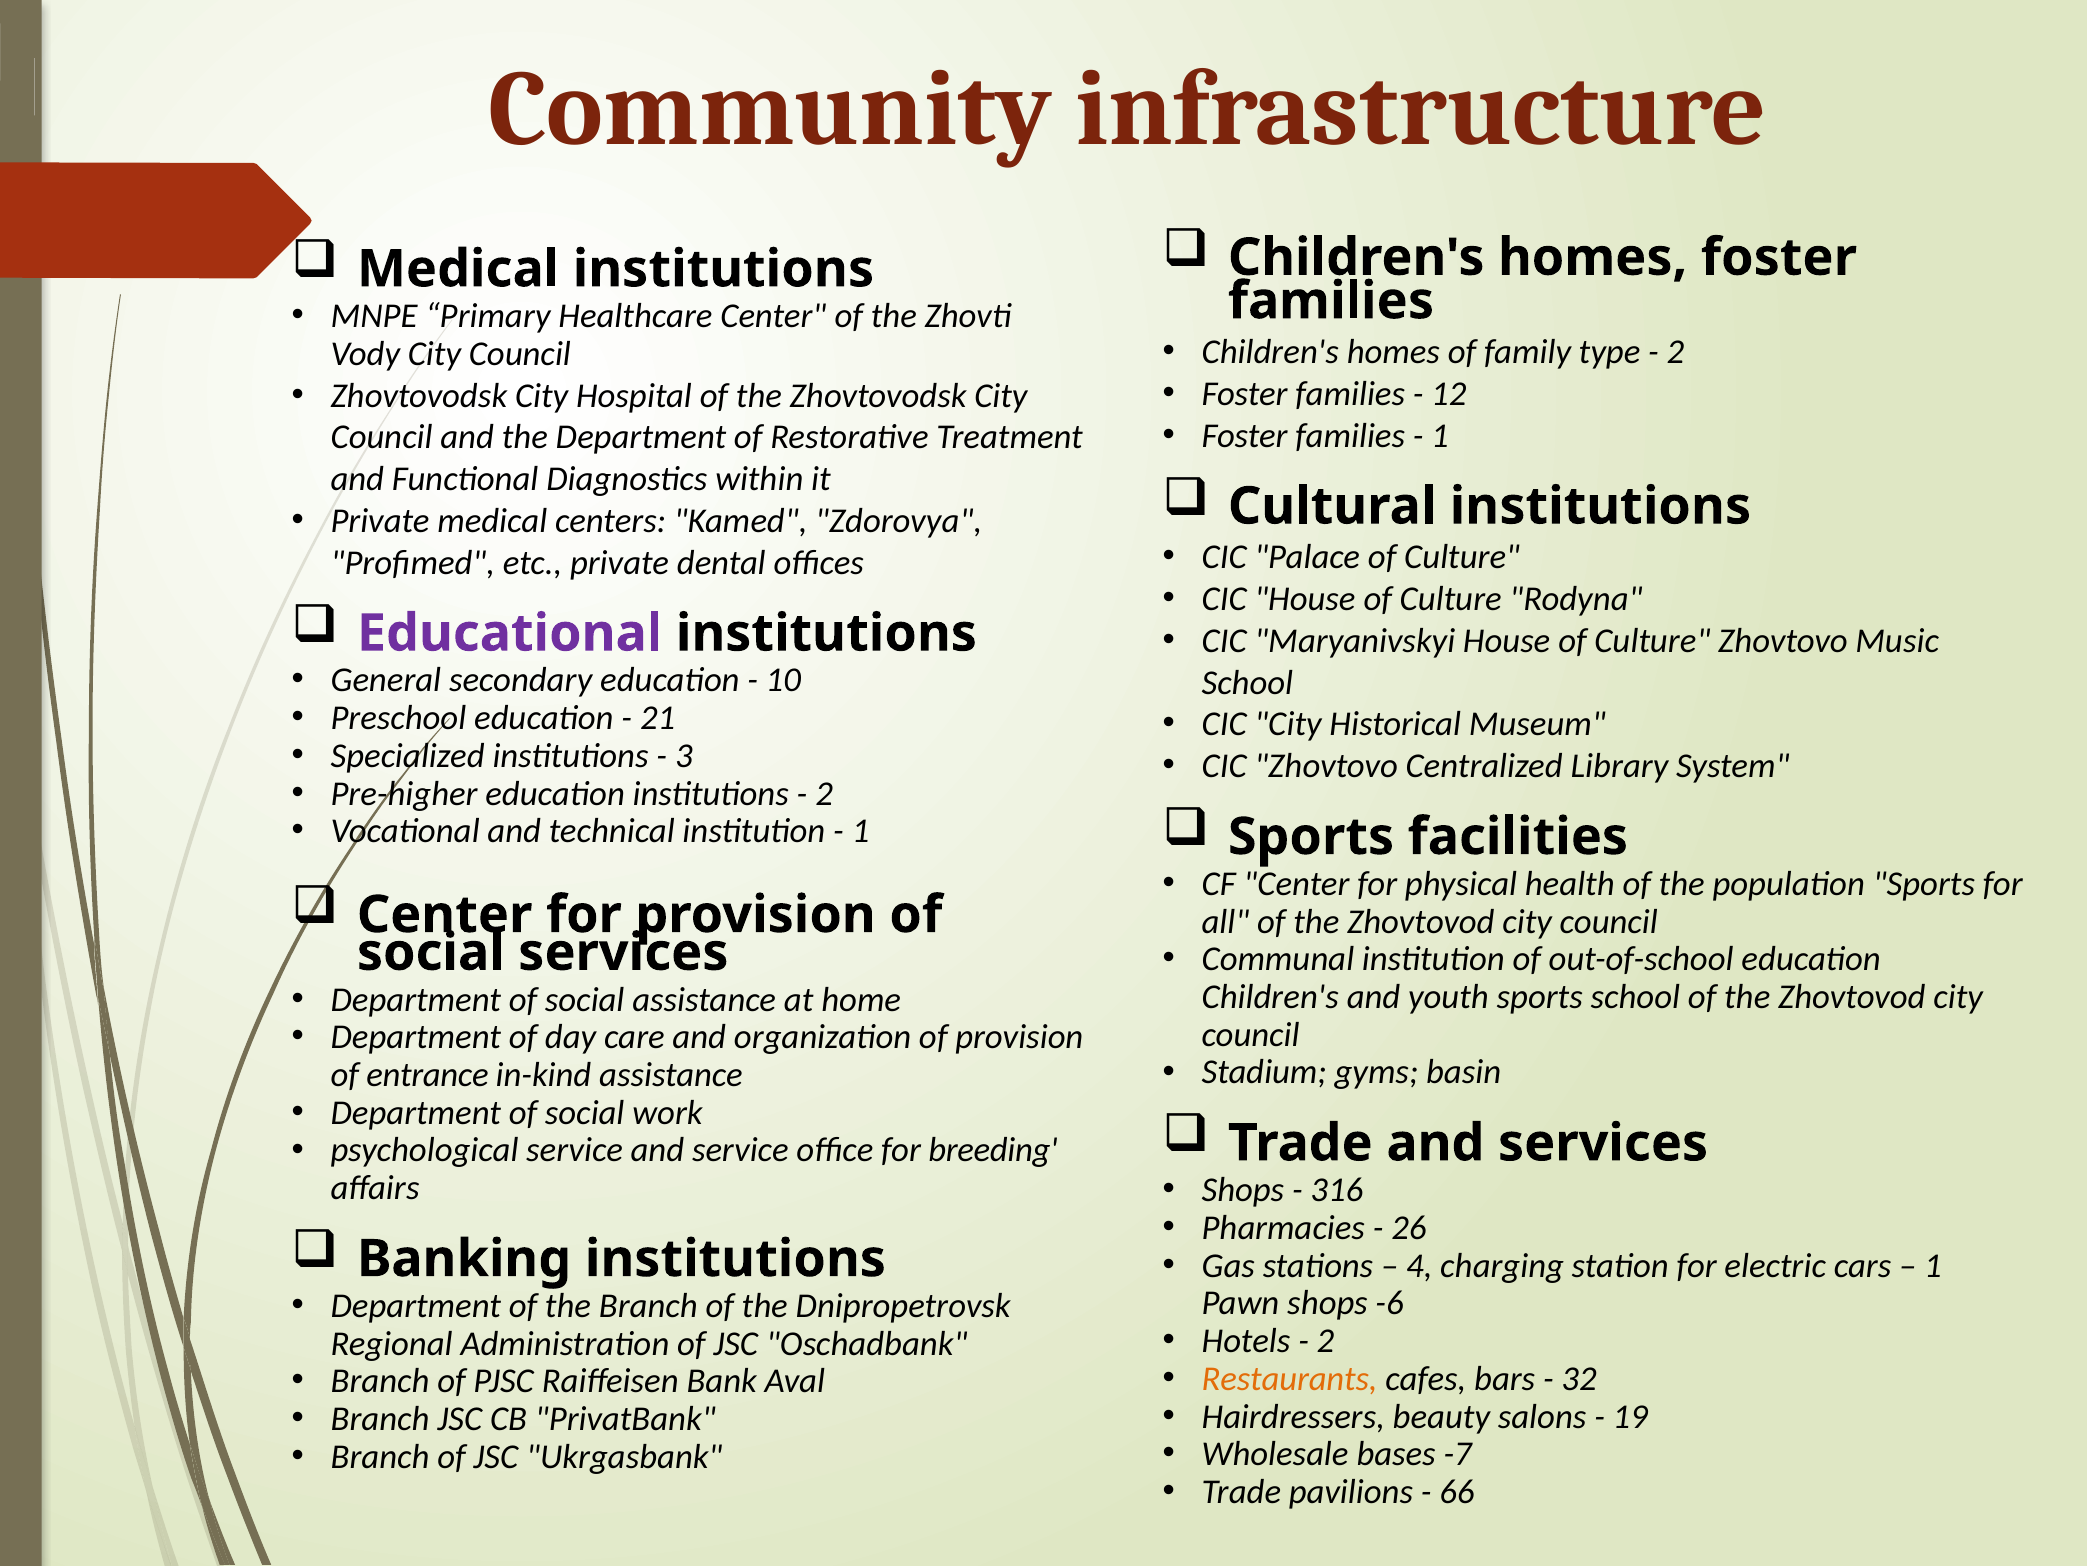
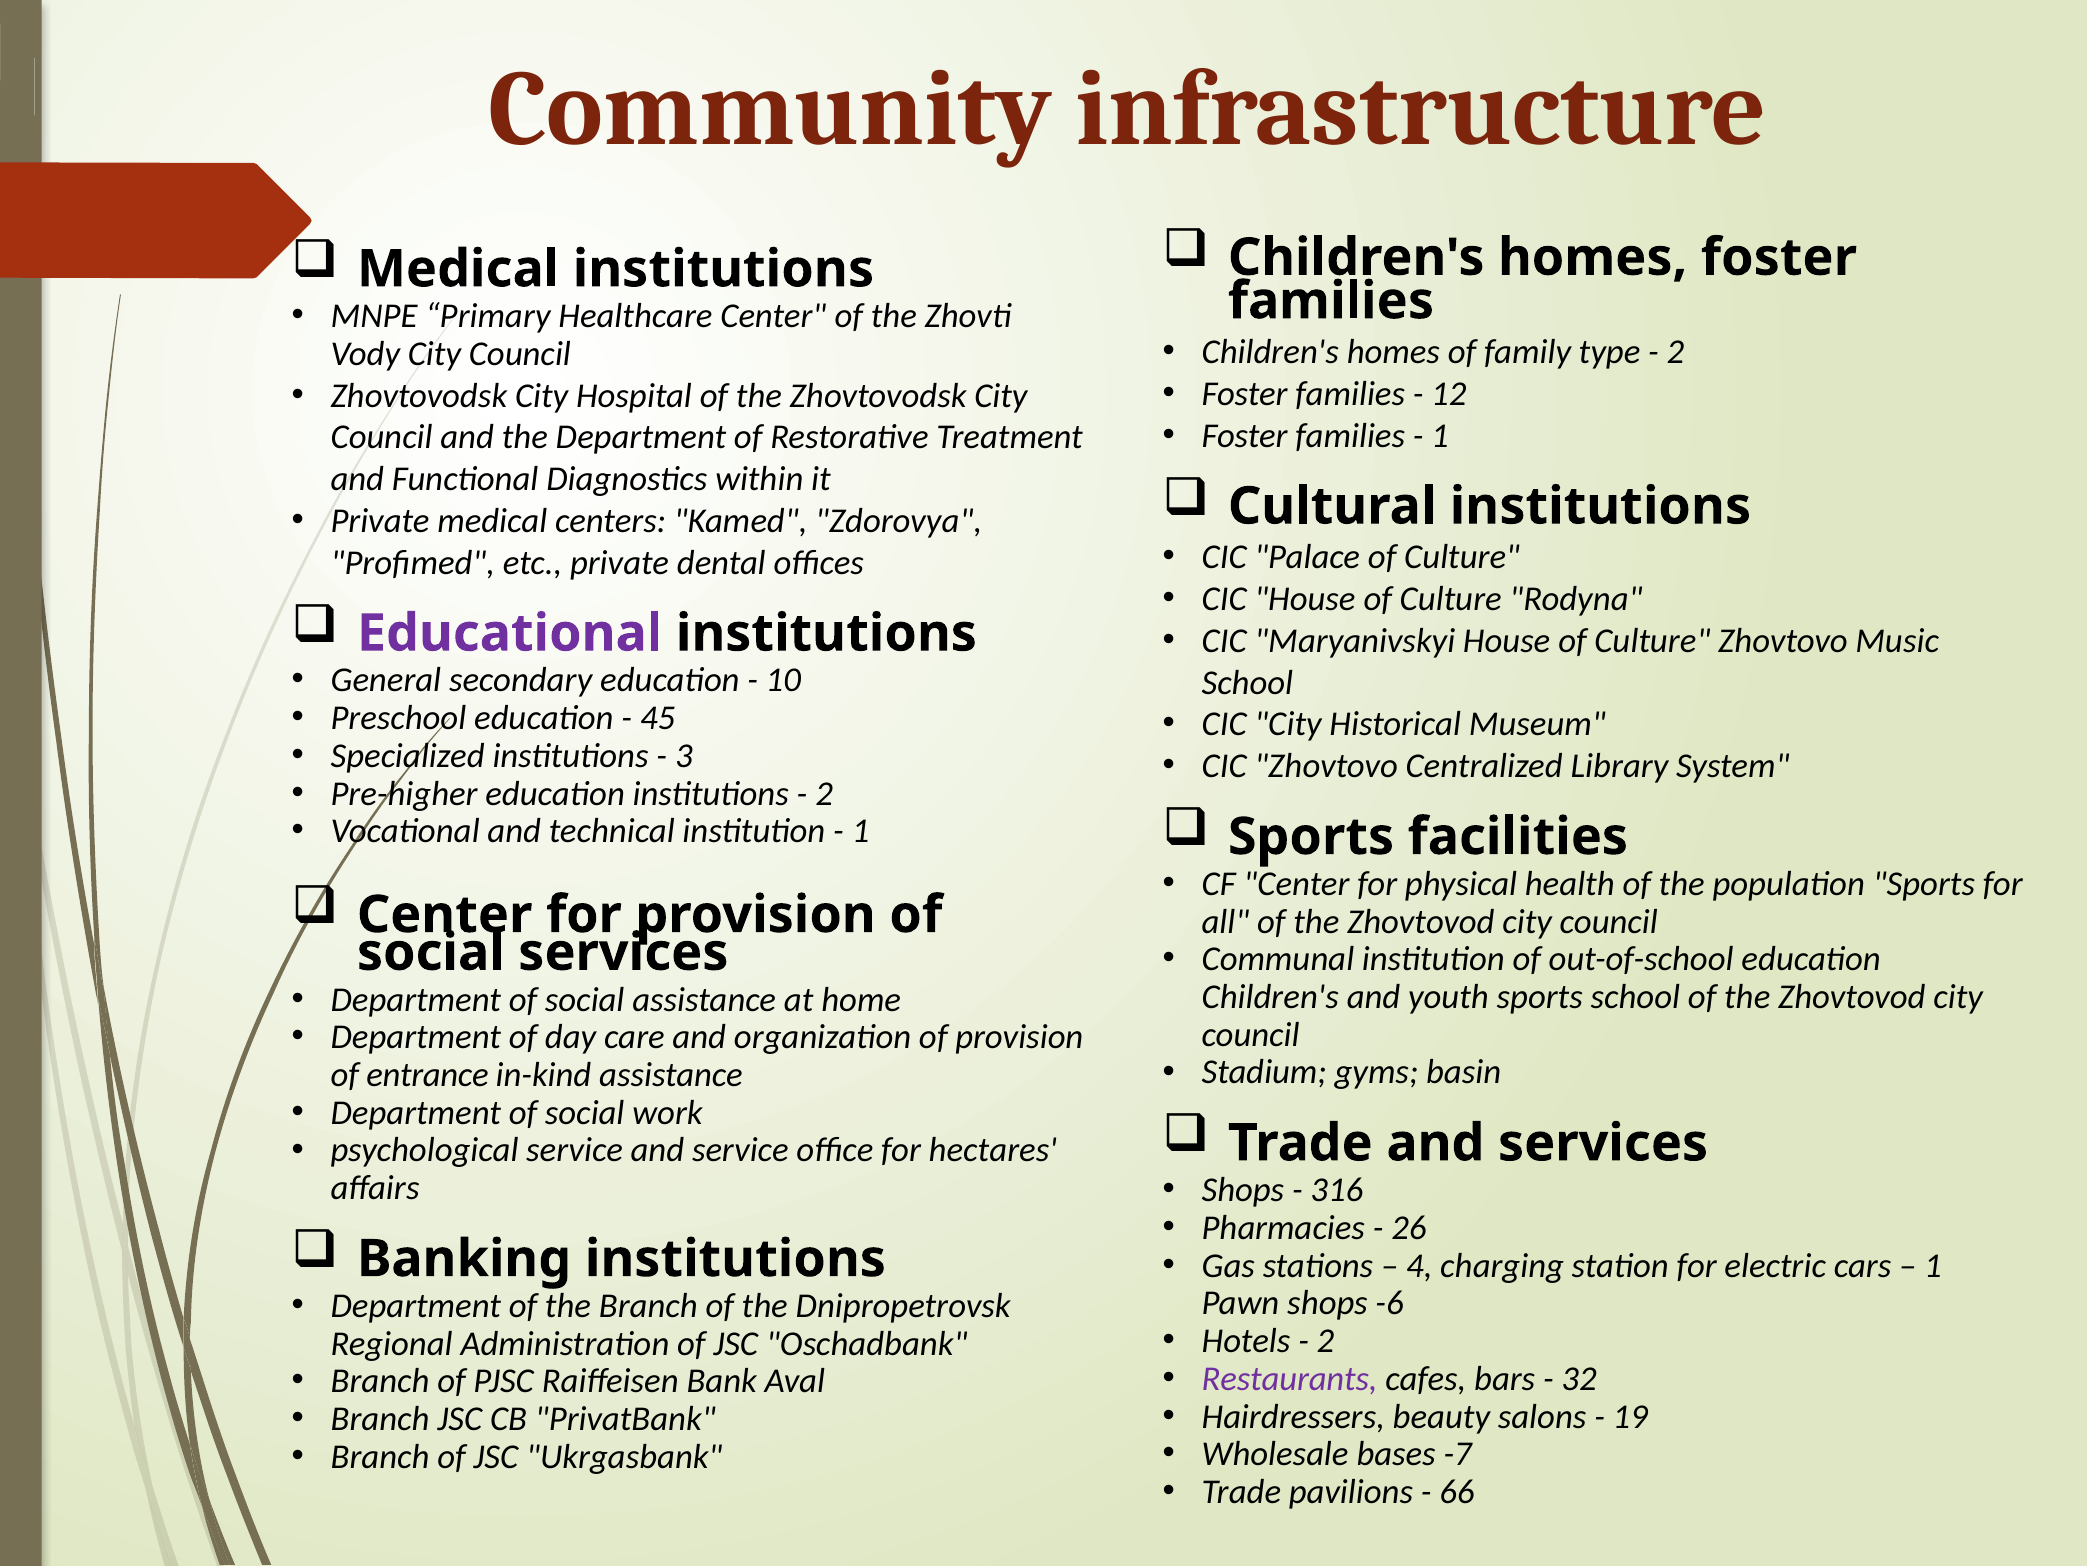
21: 21 -> 45 (658, 718)
breeding: breeding -> hectares (993, 1150)
Restaurants colour: orange -> purple (1290, 1378)
